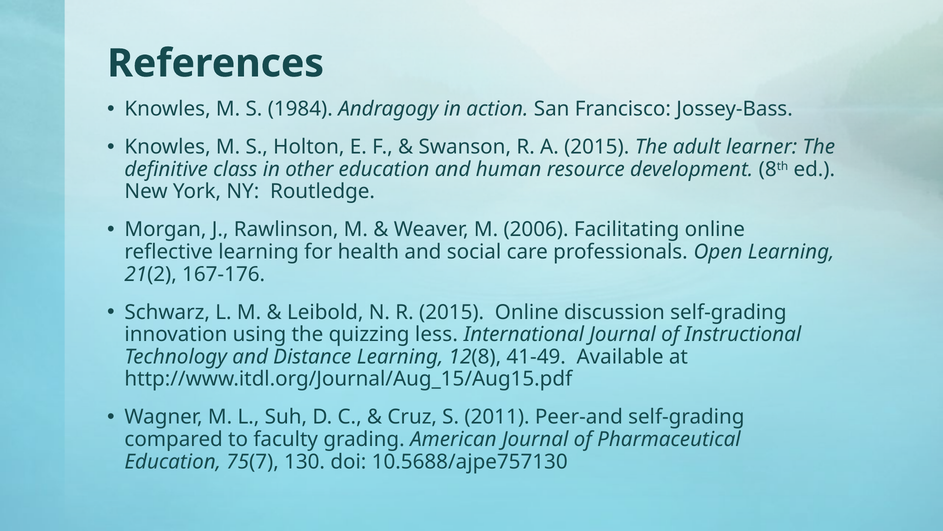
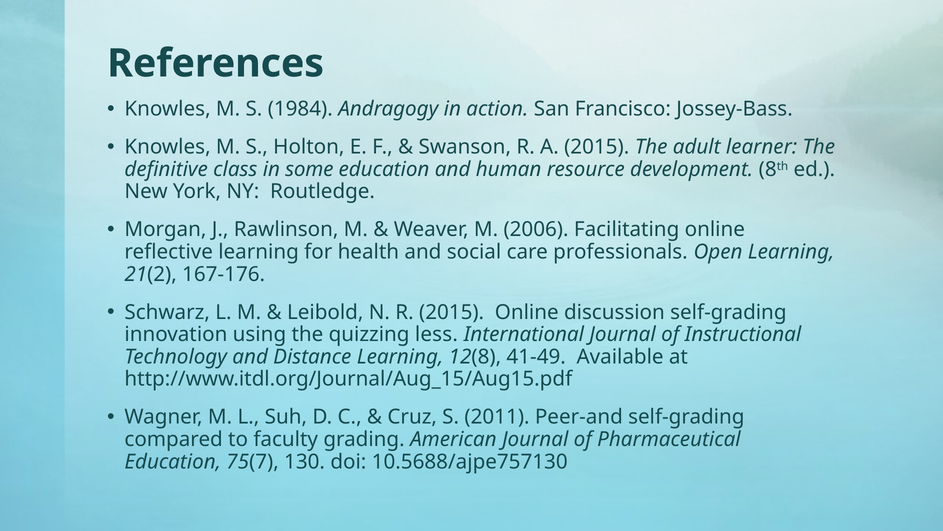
other: other -> some (309, 169)
